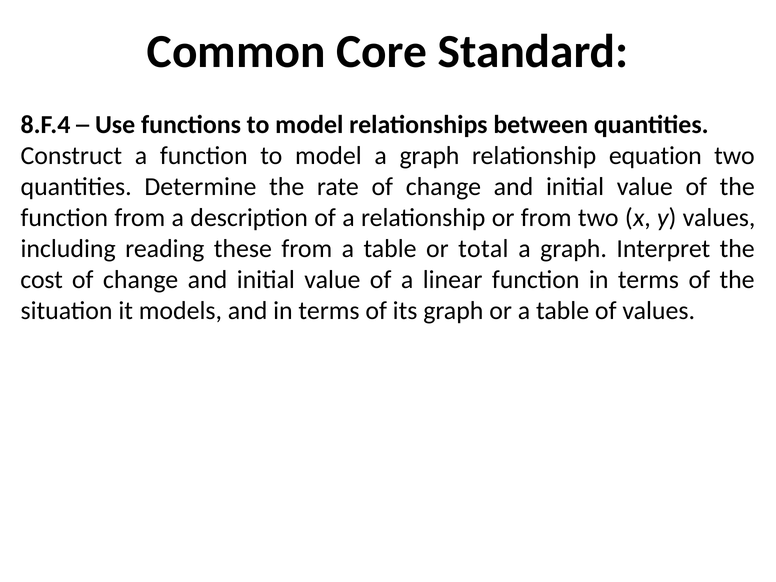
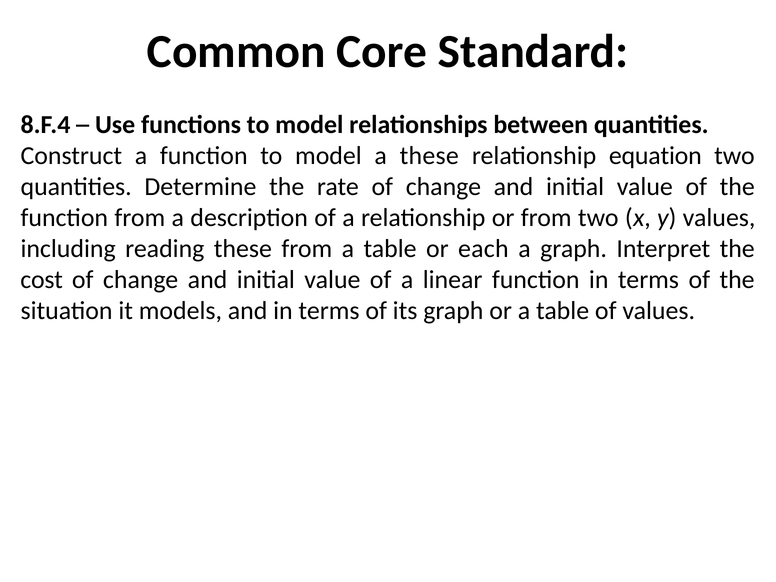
model a graph: graph -> these (429, 156)
total: total -> each (483, 249)
